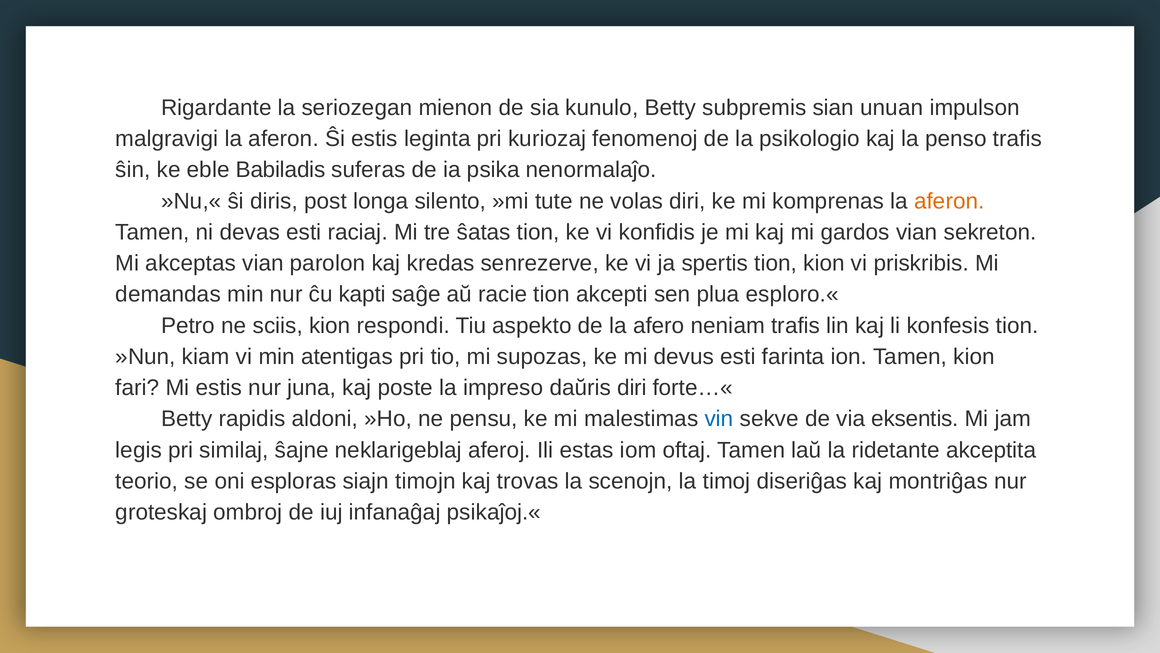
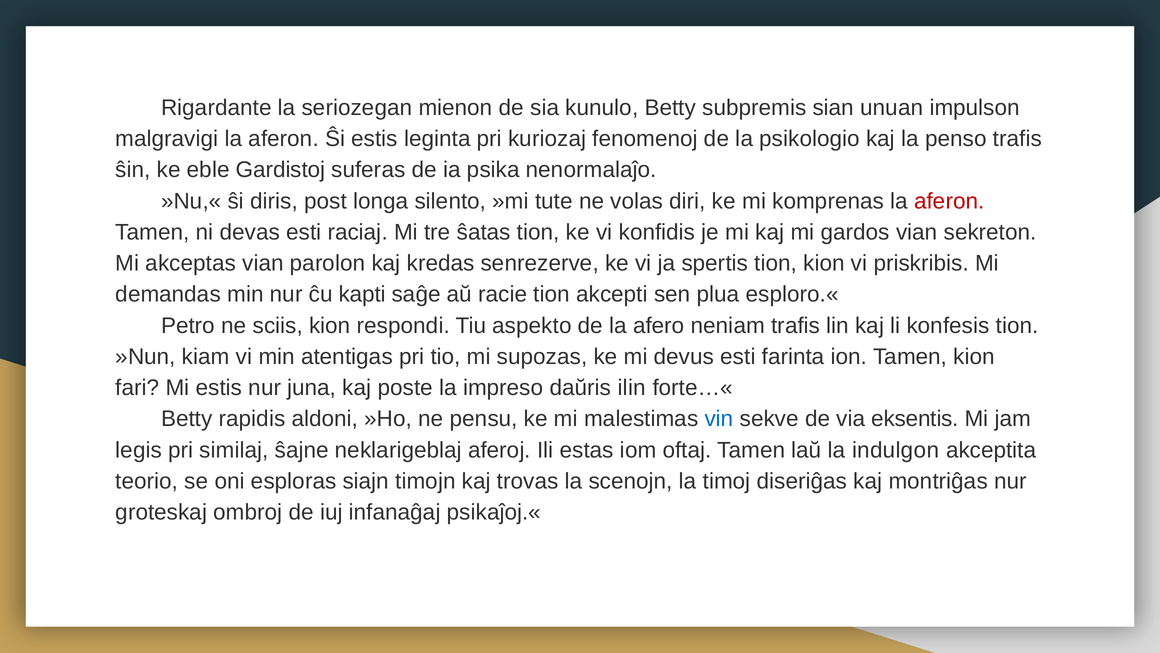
Babiladis: Babiladis -> Gardistoj (281, 170)
aferon colour: orange -> red (949, 201)
daŭris diri: diri -> ilin (632, 388)
ridetante: ridetante -> indulgon (896, 450)
